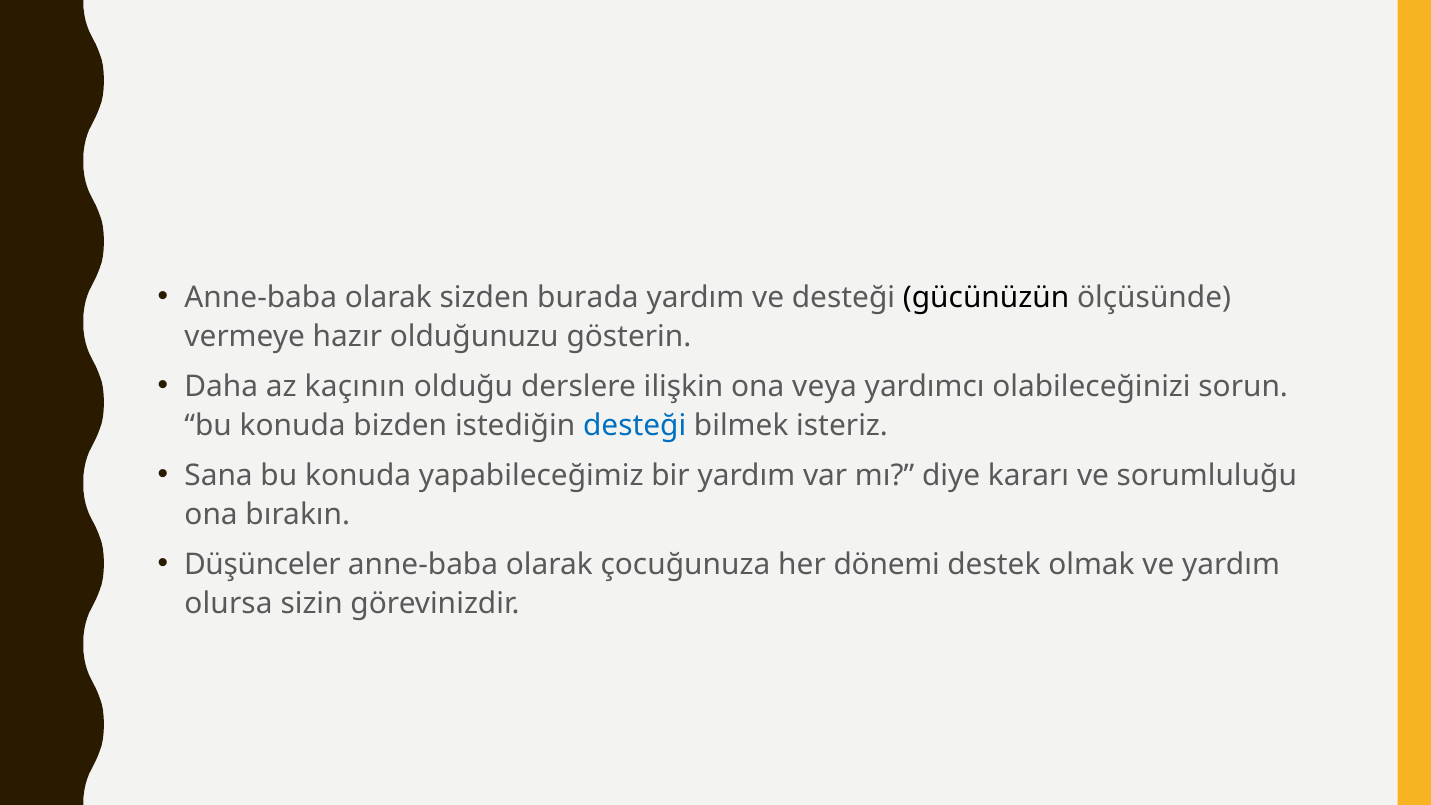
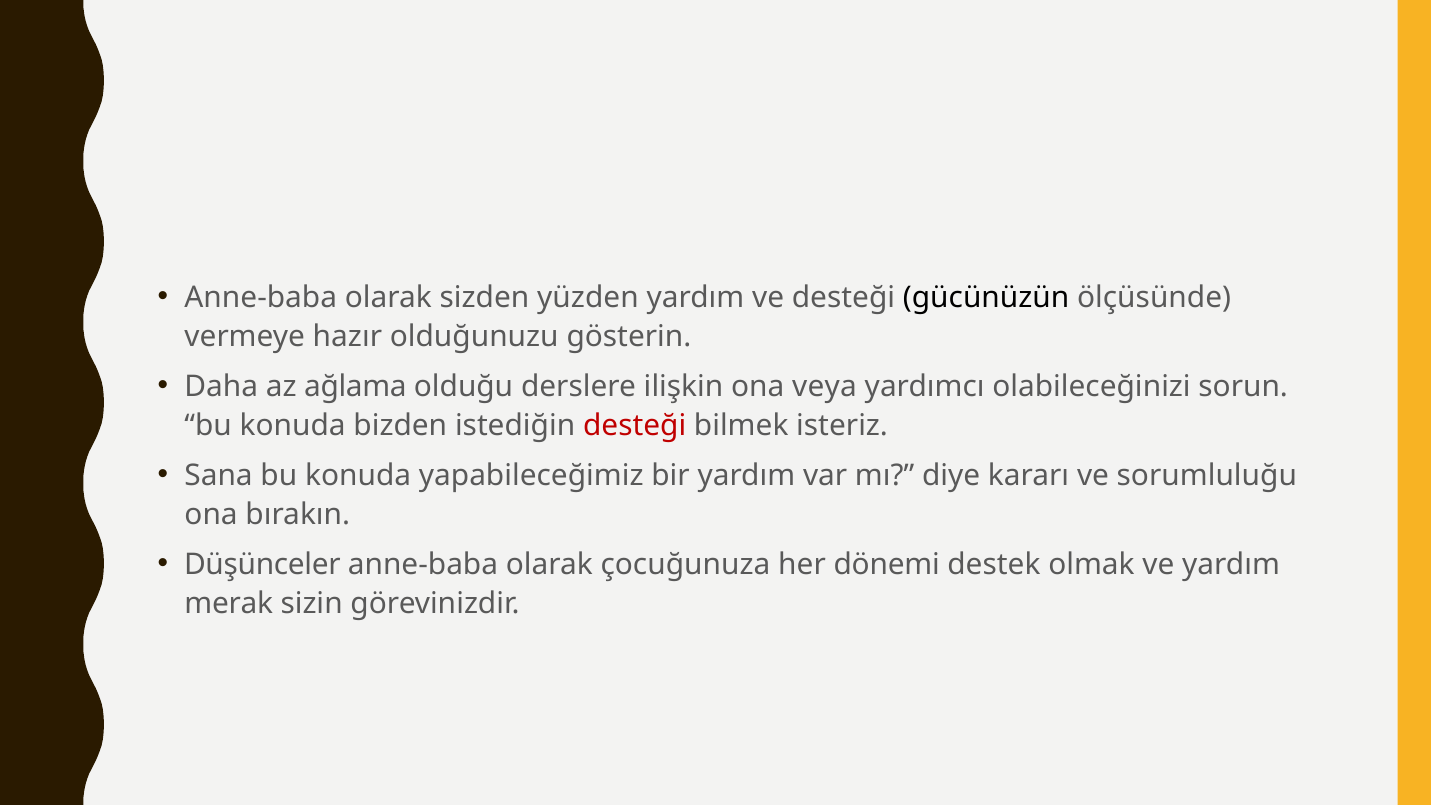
burada: burada -> yüzden (588, 297)
kaçının: kaçının -> ağlama (355, 386)
desteği colour: blue -> red (635, 426)
olursa: olursa -> merak (229, 604)
